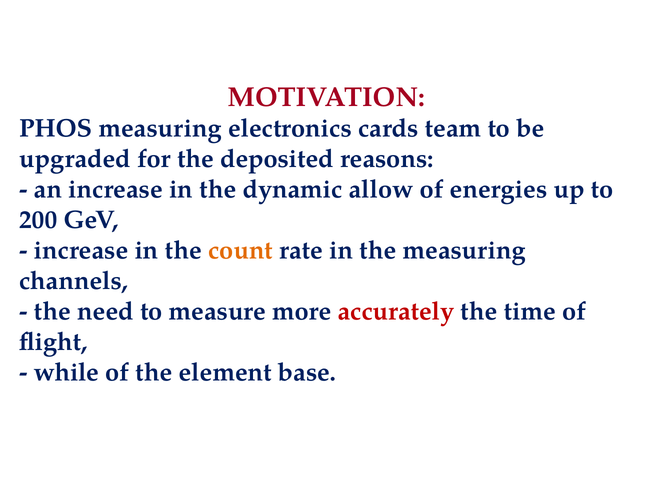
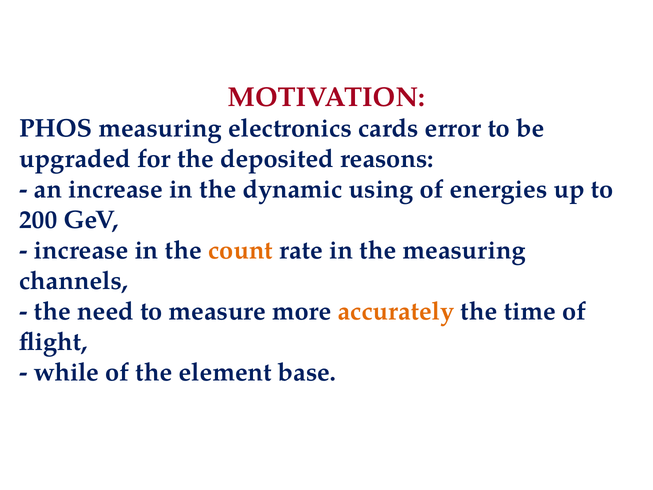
team: team -> error (453, 128)
allow: allow -> using (381, 189)
accurately colour: red -> orange (396, 311)
